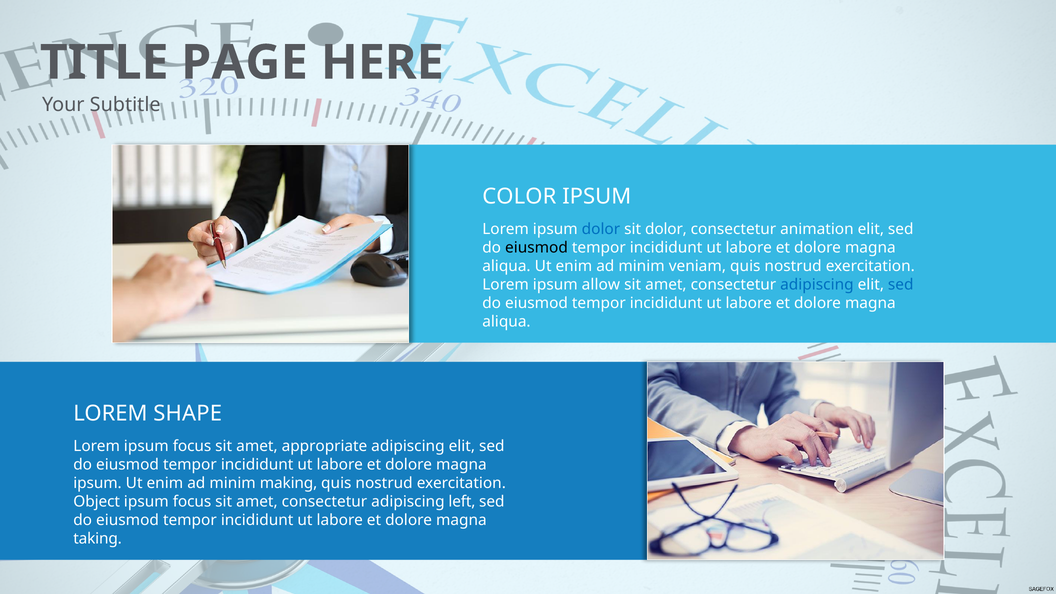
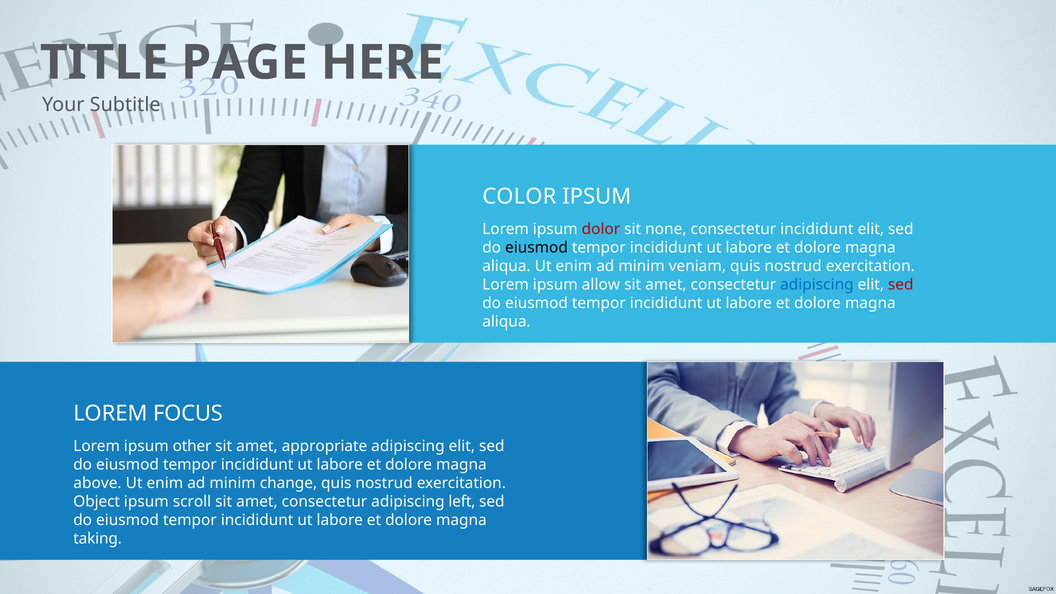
dolor colour: blue -> red (601, 229)
sit dolor: dolor -> none (666, 229)
consectetur animation: animation -> incididunt (817, 229)
sed colour: blue -> red (901, 285)
SHAPE: SHAPE -> FOCUS (188, 414)
Lorem ipsum focus: focus -> other (192, 446)
ipsum: ipsum -> above (97, 483)
making: making -> change (288, 483)
focus: focus -> scroll (192, 502)
